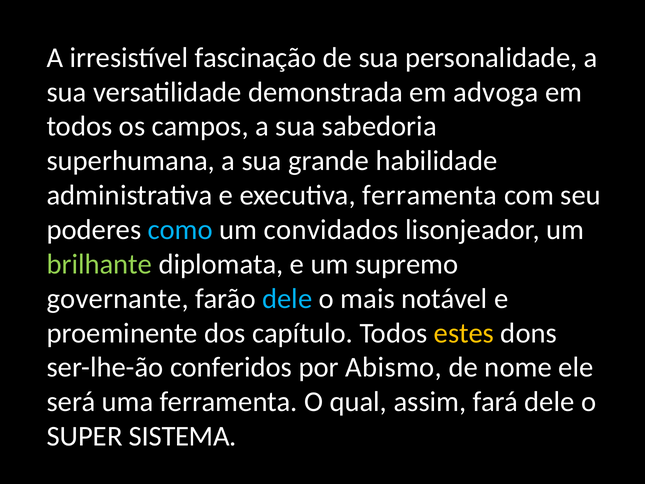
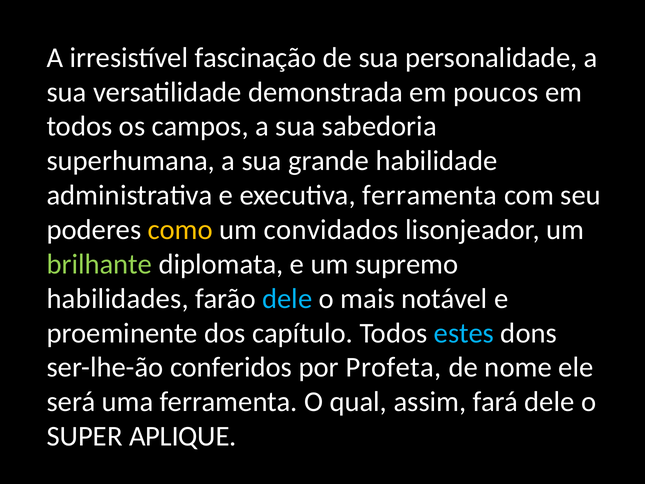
advoga: advoga -> poucos (496, 92)
como colour: light blue -> yellow (180, 230)
governante: governante -> habilidades (118, 298)
estes colour: yellow -> light blue (464, 333)
Abismo: Abismo -> Profeta (394, 367)
SISTEMA: SISTEMA -> APLIQUE (183, 436)
